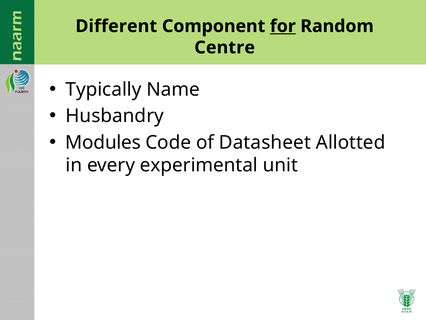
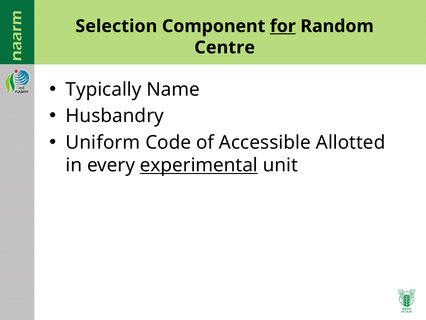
Different: Different -> Selection (116, 26)
Modules: Modules -> Uniform (103, 142)
Datasheet: Datasheet -> Accessible (265, 142)
experimental underline: none -> present (199, 165)
